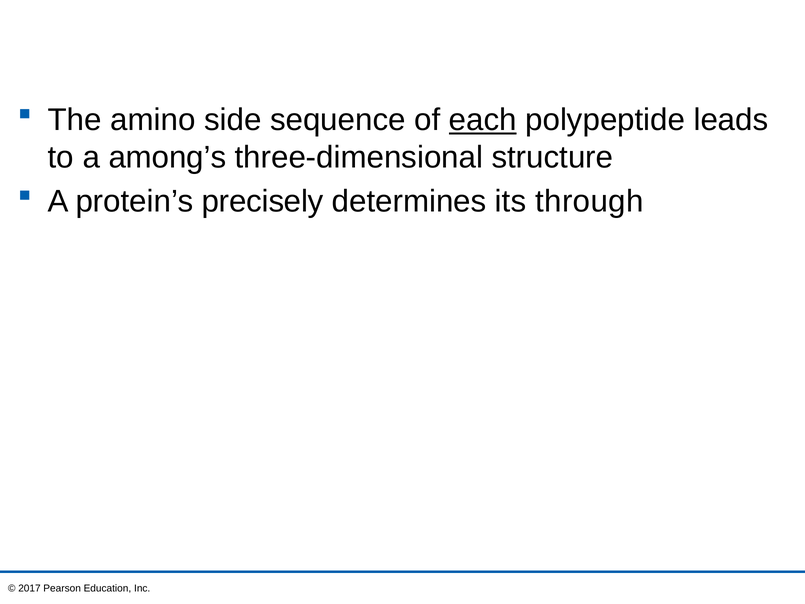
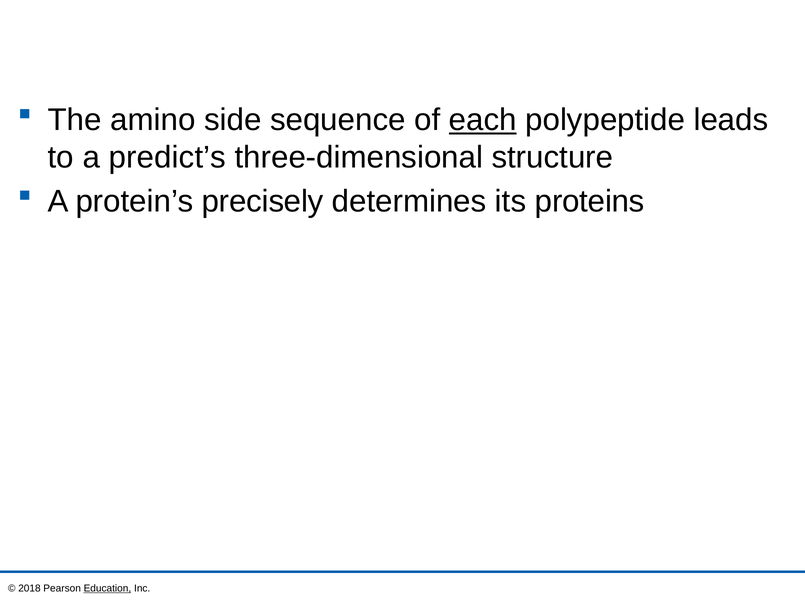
among’s: among’s -> predict’s (167, 158)
through: through -> proteins (590, 201)
2017: 2017 -> 2018 (29, 588)
Education underline: none -> present (107, 588)
